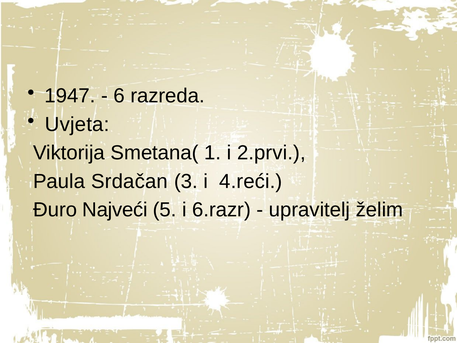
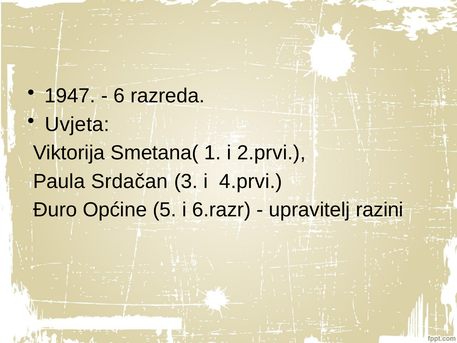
4.reći: 4.reći -> 4.prvi (251, 181)
Najveći: Najveći -> Općine (115, 210)
želim: želim -> razini (380, 210)
